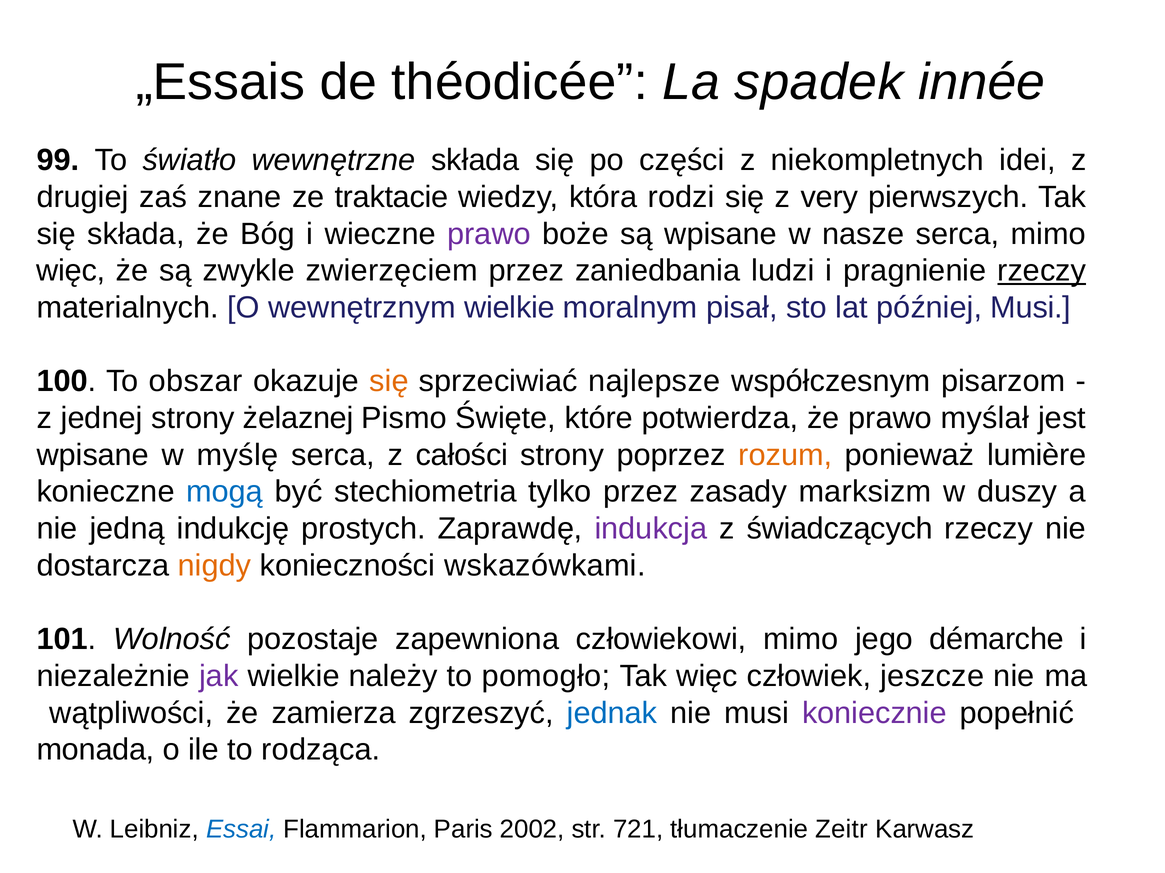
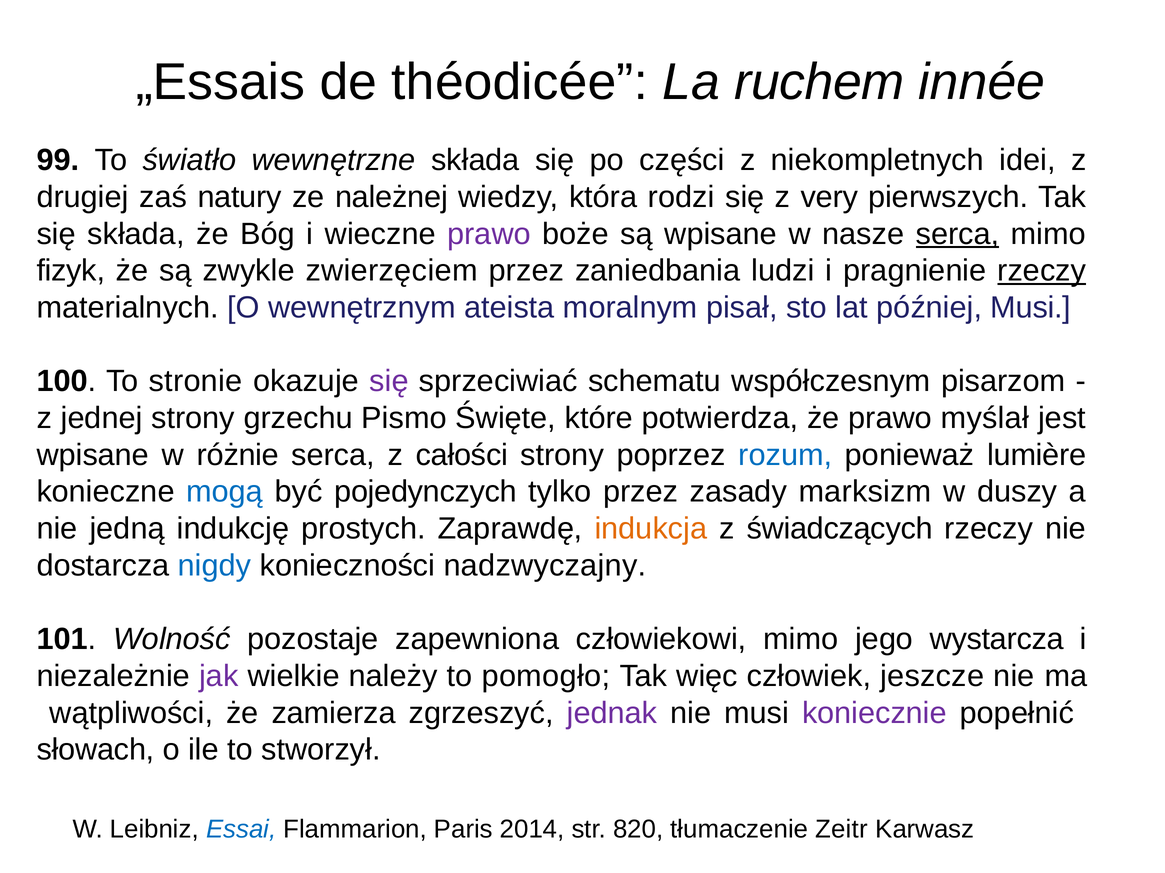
spadek: spadek -> ruchem (819, 82)
znane: znane -> natury (240, 197)
traktacie: traktacie -> należnej (391, 197)
serca underline: none -> present (957, 234)
więc: więc -> fizyk (71, 271)
wewnętrznym wielkie: wielkie -> ateista (509, 308)
obszar: obszar -> stronie (196, 382)
się colour: orange -> purple (389, 382)
najlepsze: najlepsze -> schematu (654, 382)
żelaznej: żelaznej -> grzechu (298, 419)
myślę: myślę -> różnie (238, 455)
rozum colour: orange -> blue (785, 455)
stechiometria: stechiometria -> pojedynczych (426, 492)
indukcja colour: purple -> orange (651, 529)
nigdy colour: orange -> blue (215, 566)
wskazówkami: wskazówkami -> nadzwyczajny (545, 566)
démarche: démarche -> wystarcza (997, 640)
jednak colour: blue -> purple (612, 714)
monada: monada -> słowach (96, 750)
rodząca: rodząca -> stworzył (321, 750)
2002: 2002 -> 2014 (532, 830)
721: 721 -> 820 (638, 830)
